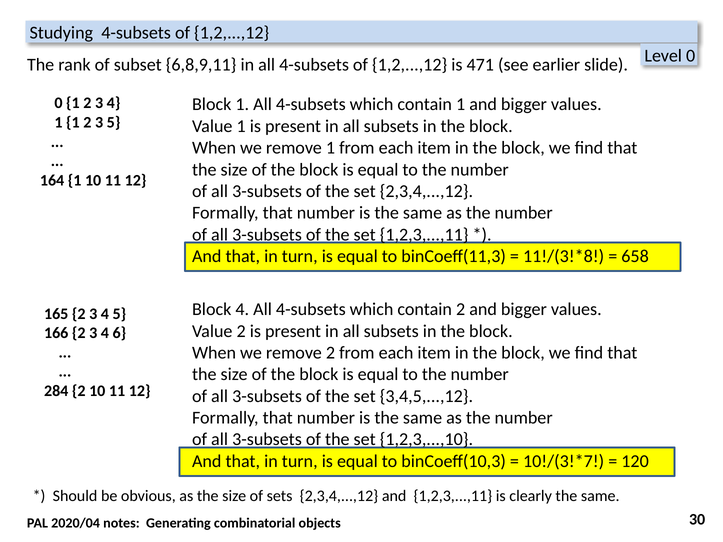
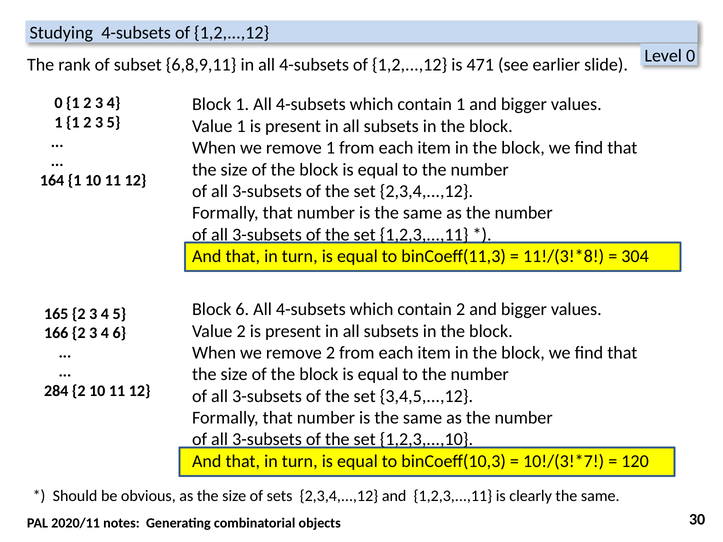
658: 658 -> 304 (635, 256)
Block 4: 4 -> 6 (242, 310)
2020/04: 2020/04 -> 2020/11 (76, 523)
